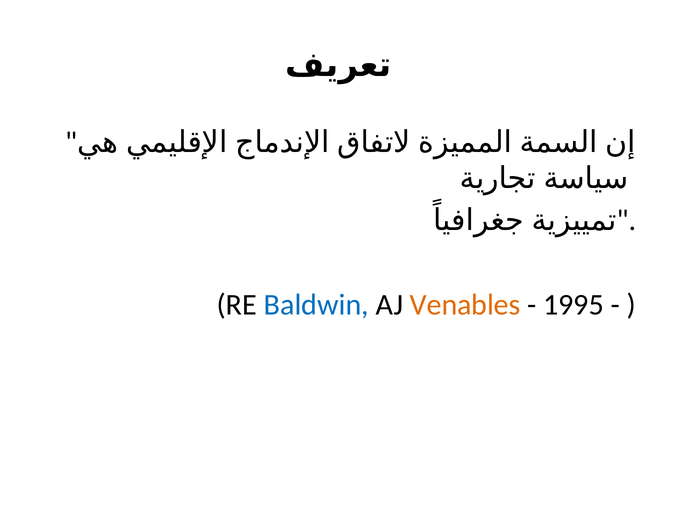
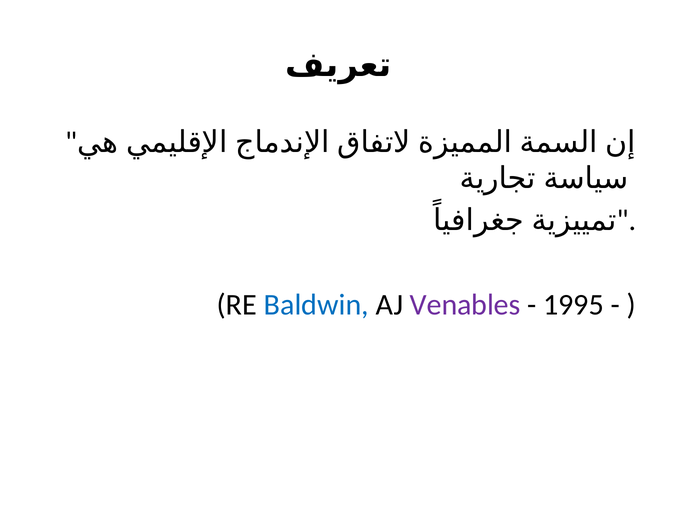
Venables colour: orange -> purple (465, 305)
